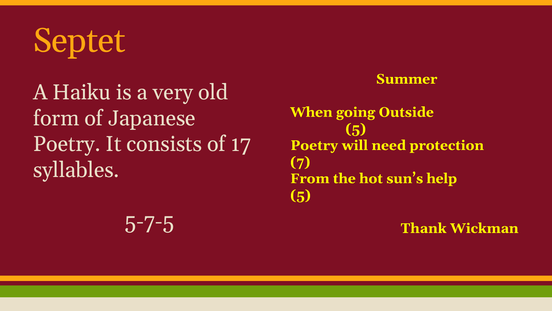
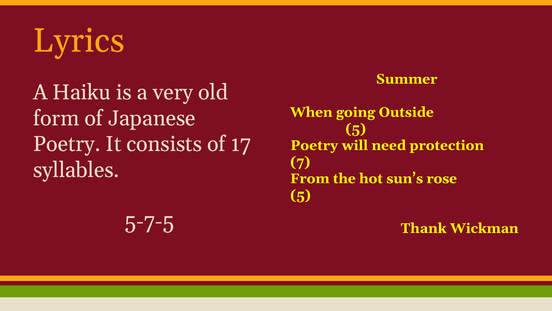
Septet: Septet -> Lyrics (79, 41)
help: help -> rose (442, 178)
